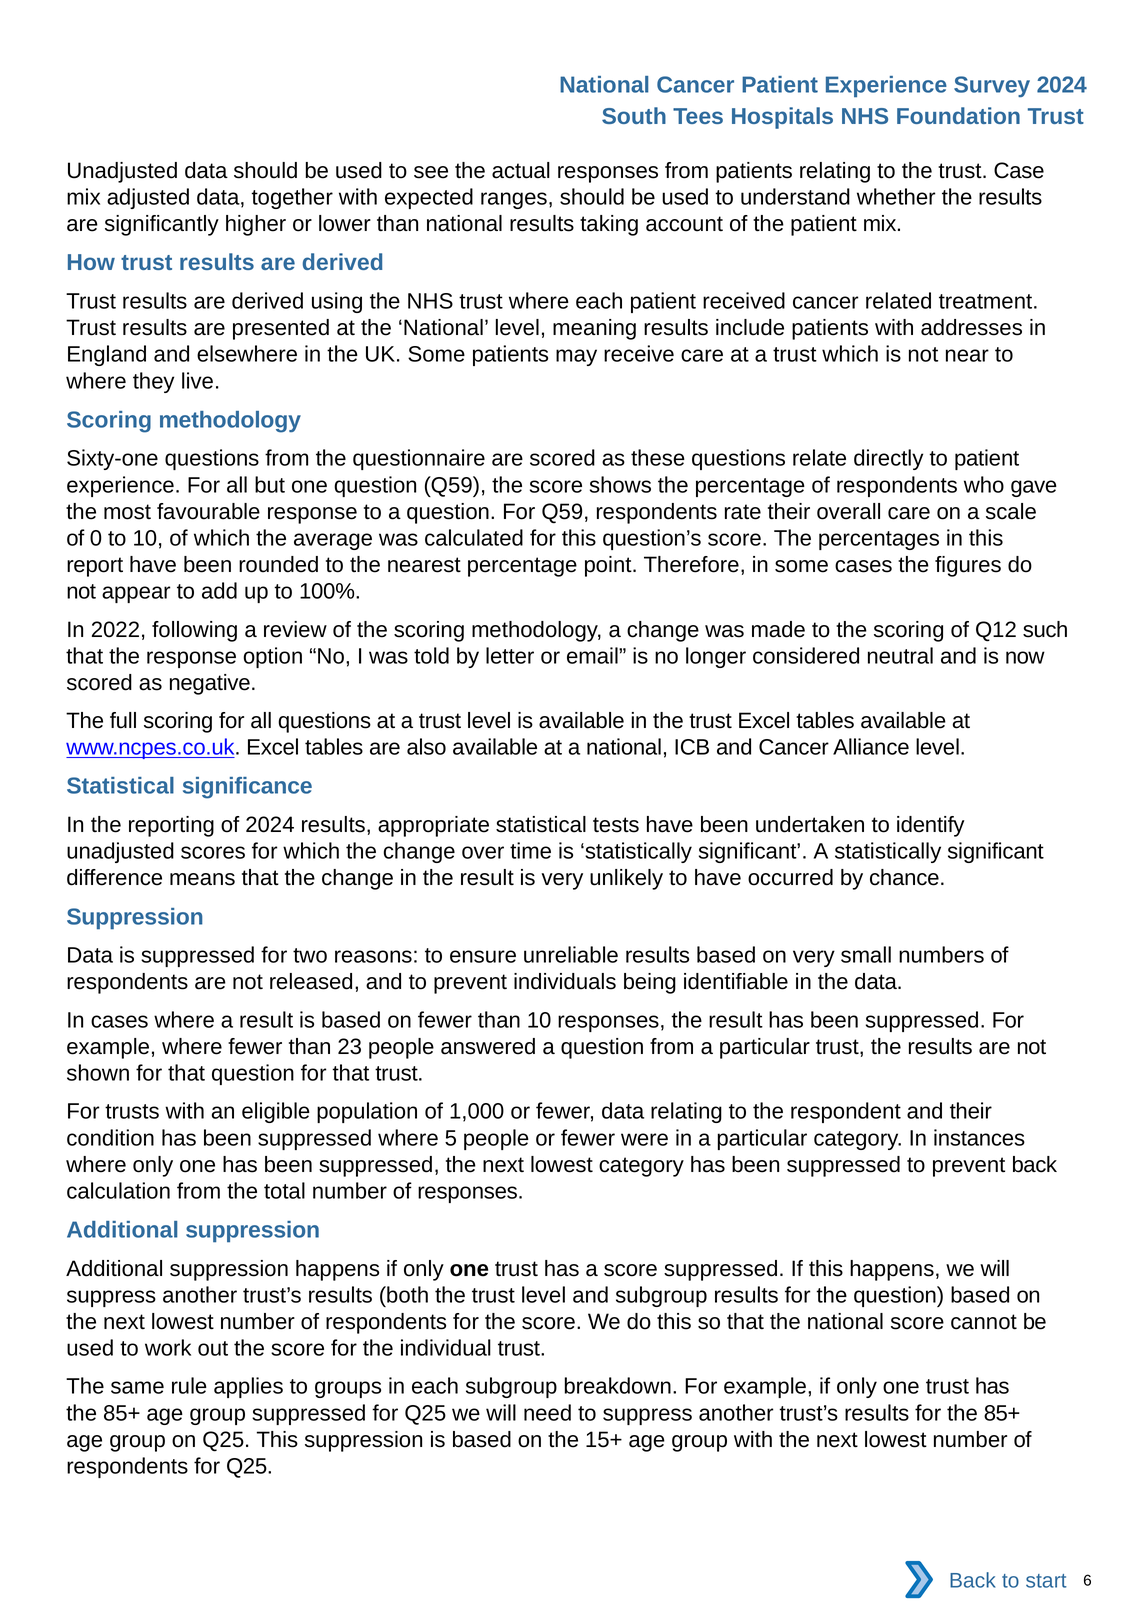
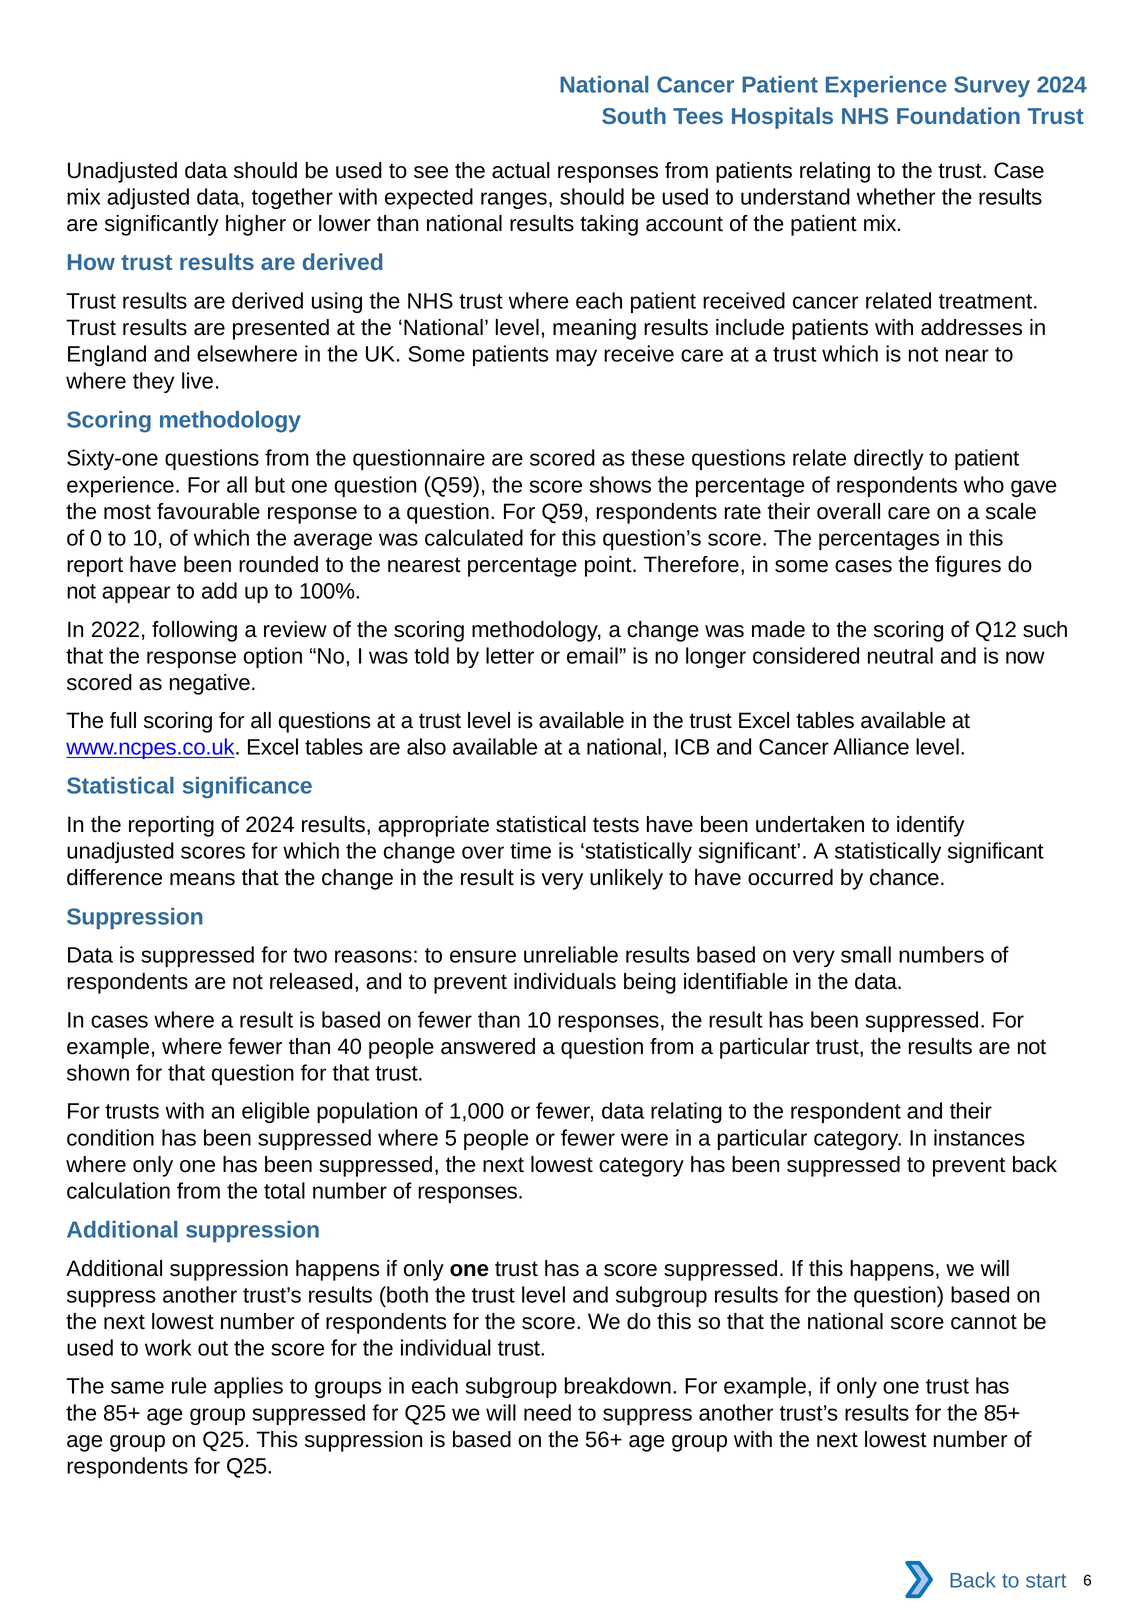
23: 23 -> 40 (350, 1046)
15+: 15+ -> 56+ (604, 1439)
